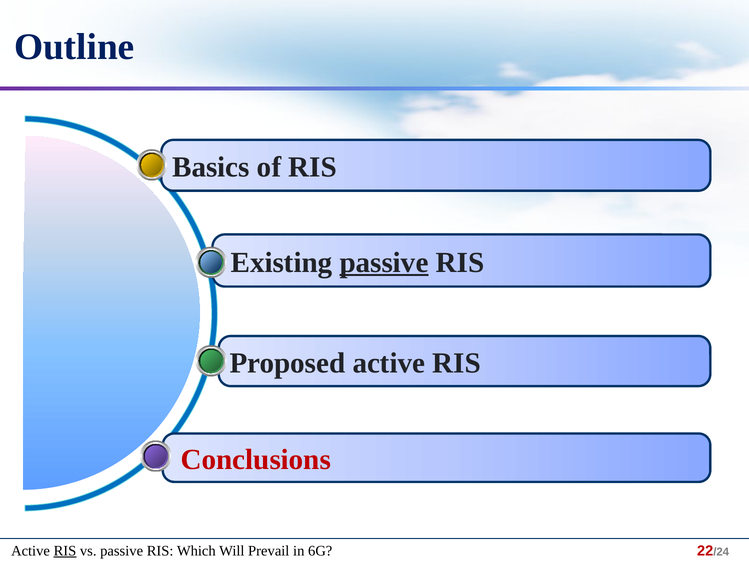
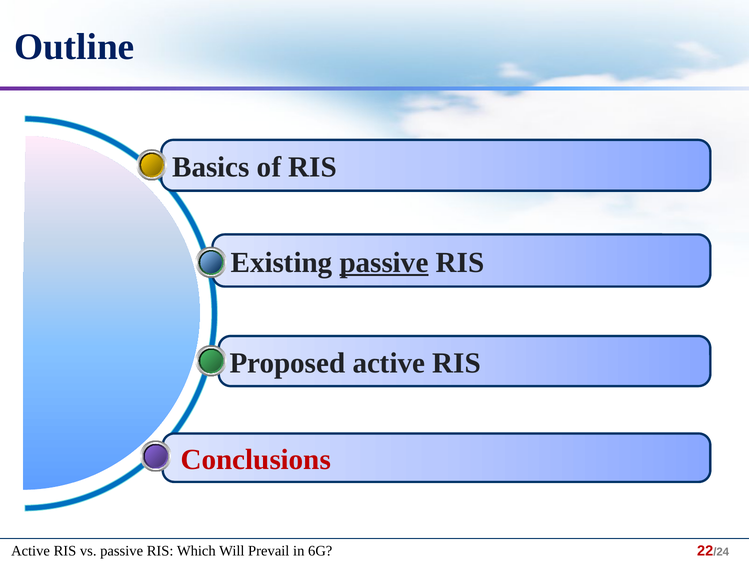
RIS underline: present -> none (65, 551)
